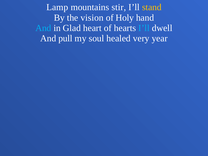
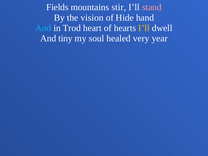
Lamp: Lamp -> Fields (57, 7)
stand colour: yellow -> pink (152, 7)
Holy: Holy -> Hide (125, 18)
Glad: Glad -> Trod (72, 28)
I’ll colour: light blue -> yellow (144, 28)
pull: pull -> tiny (65, 38)
